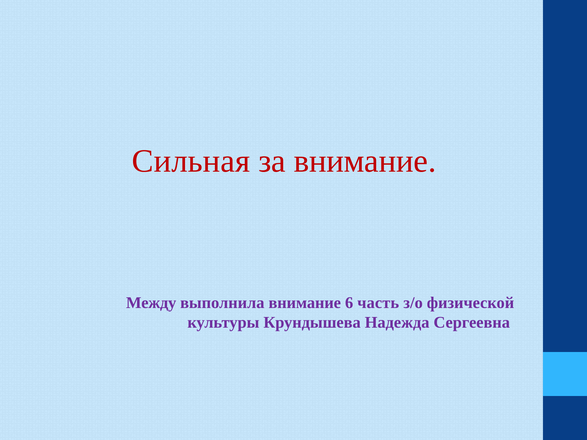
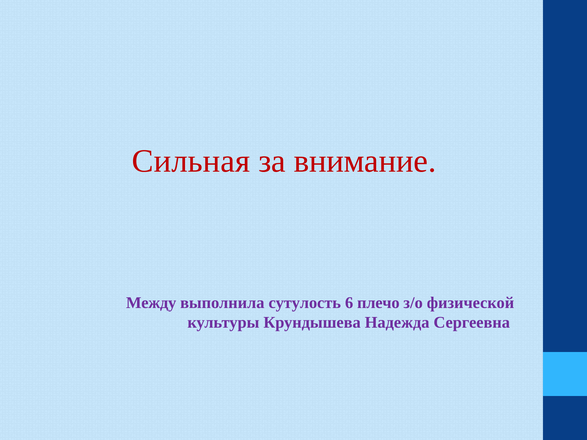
выполнила внимание: внимание -> сутулость (305, 303)
часть: часть -> плечо (378, 303)
